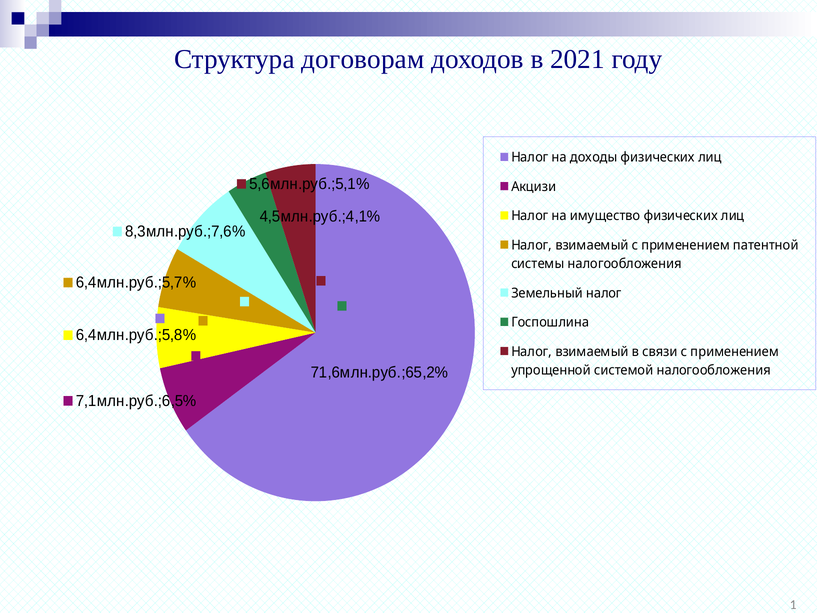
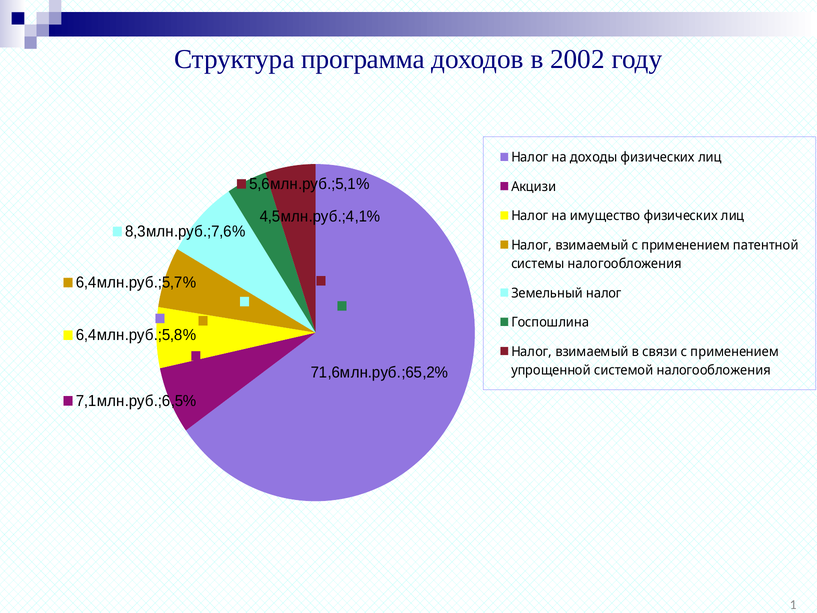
договорам: договорам -> программа (363, 59)
2021: 2021 -> 2002 (577, 59)
